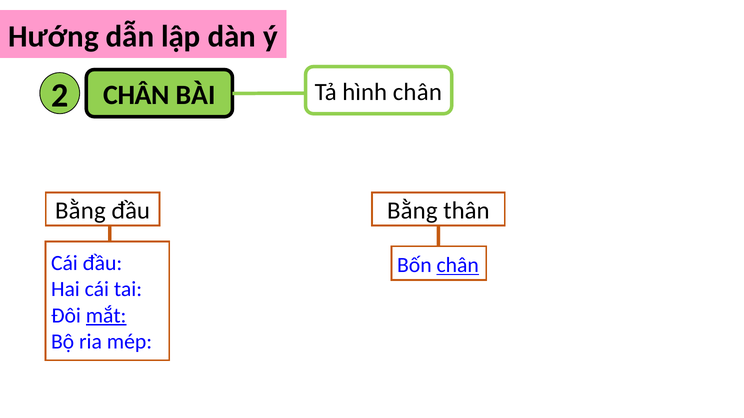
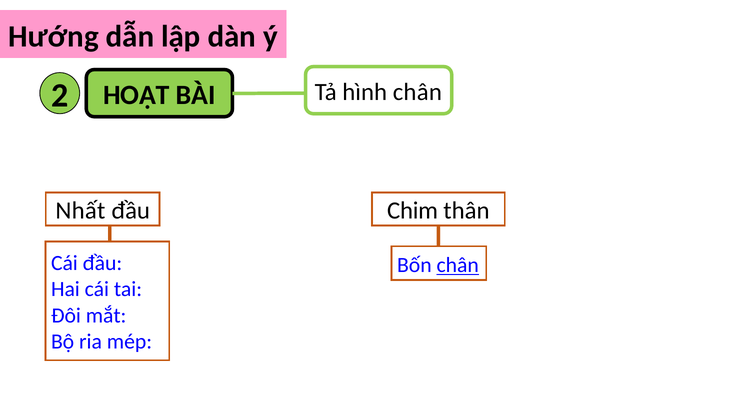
CHÂN: CHÂN -> HOẠT (136, 95)
Bằng: Bằng -> Nhất (80, 211)
Bằng: Bằng -> Chim (413, 211)
mắt underline: present -> none (106, 316)
